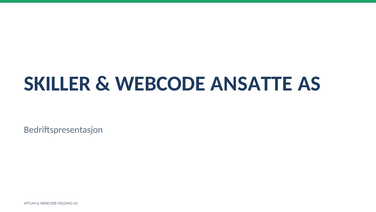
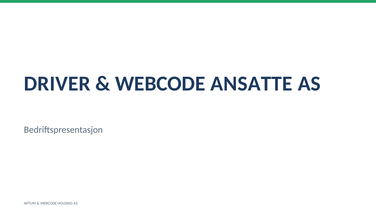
SKILLER: SKILLER -> DRIVER (57, 83)
